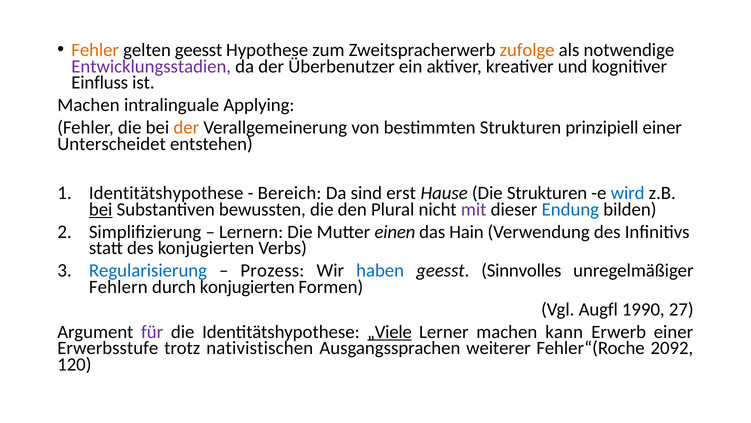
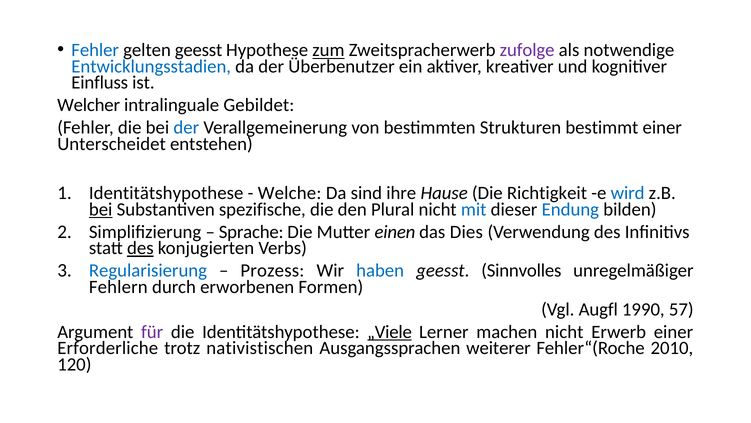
Fehler colour: orange -> blue (95, 50)
zum underline: none -> present (328, 50)
zufolge colour: orange -> purple (527, 50)
Entwicklungsstadien colour: purple -> blue (151, 66)
Machen: Machen -> Welcher (89, 105)
Applying: Applying -> Gebildet (259, 105)
der colour: orange -> blue (186, 128)
prinzipiell: prinzipiell -> bestimmt (602, 128)
Bereich: Bereich -> Welche (290, 193)
erst: erst -> ihre (401, 193)
Die Strukturen: Strukturen -> Richtigkeit (547, 193)
bewussten: bewussten -> spezifische (262, 209)
mit colour: purple -> blue (474, 209)
Lernern: Lernern -> Sprache (251, 232)
Hain: Hain -> Dies (466, 232)
des underline: none -> present (140, 248)
durch konjugierten: konjugierten -> erworbenen (247, 287)
27: 27 -> 57 (681, 309)
machen kann: kann -> nicht (564, 331)
Erwerbsstufe: Erwerbsstufe -> Erforderliche (108, 348)
2092: 2092 -> 2010 (672, 348)
